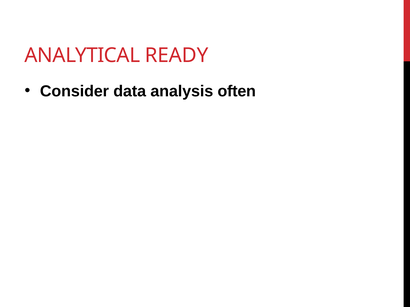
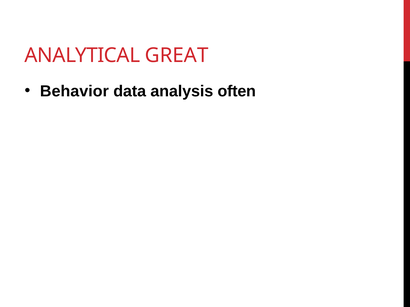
READY: READY -> GREAT (177, 55)
Consider: Consider -> Behavior (74, 91)
